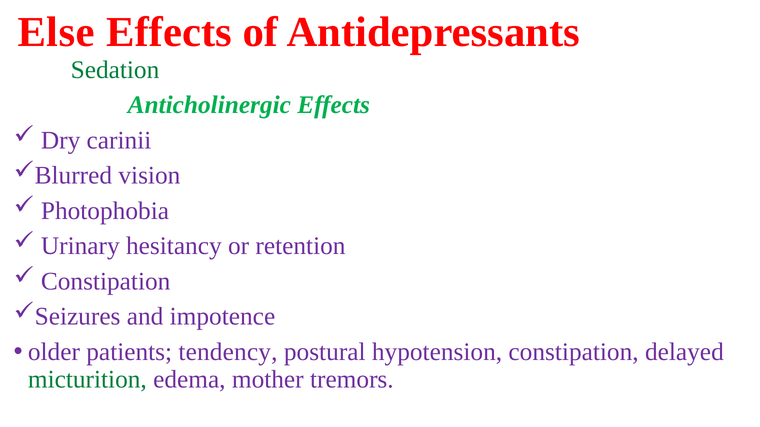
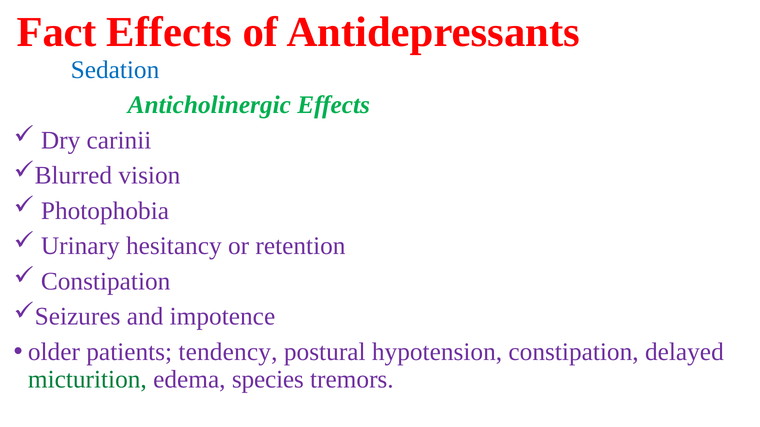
Else: Else -> Fact (57, 32)
Sedation colour: green -> blue (115, 70)
mother: mother -> species (268, 380)
